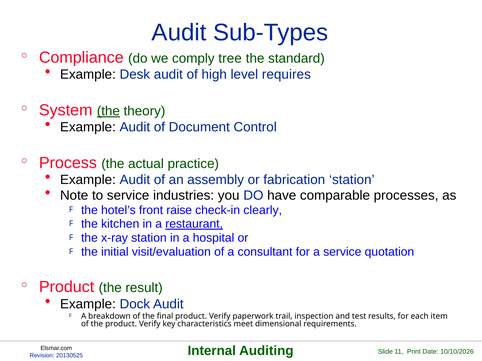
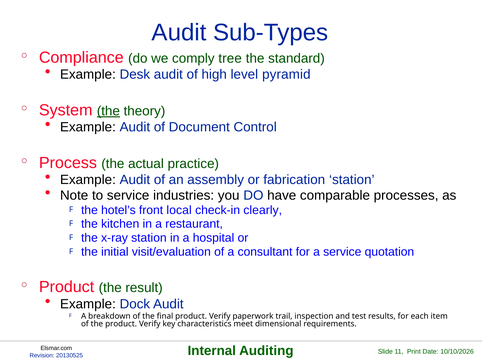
requires: requires -> pyramid (286, 75)
raise: raise -> local (179, 210)
restaurant underline: present -> none (194, 224)
